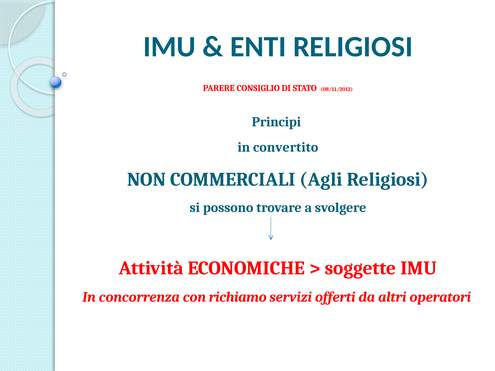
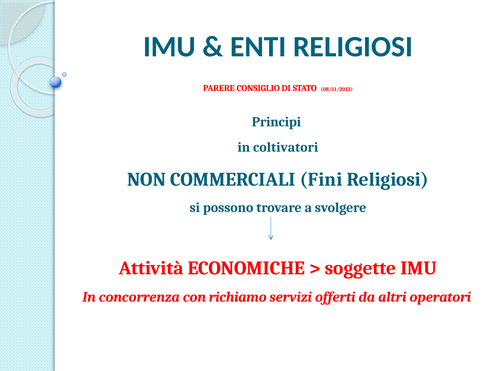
convertito: convertito -> coltivatori (286, 147)
Agli: Agli -> Fini (321, 180)
